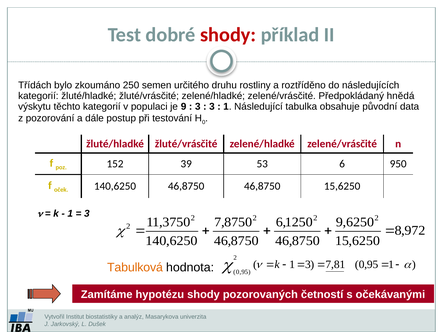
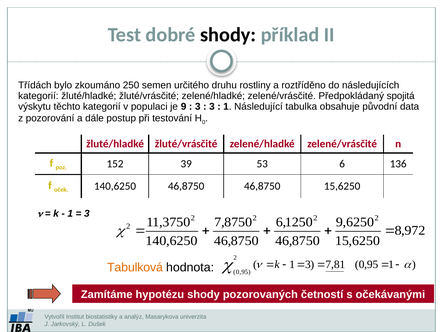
shody colour: red -> black (228, 35)
hnědá: hnědá -> spojitá (401, 96)
950: 950 -> 136 (398, 164)
